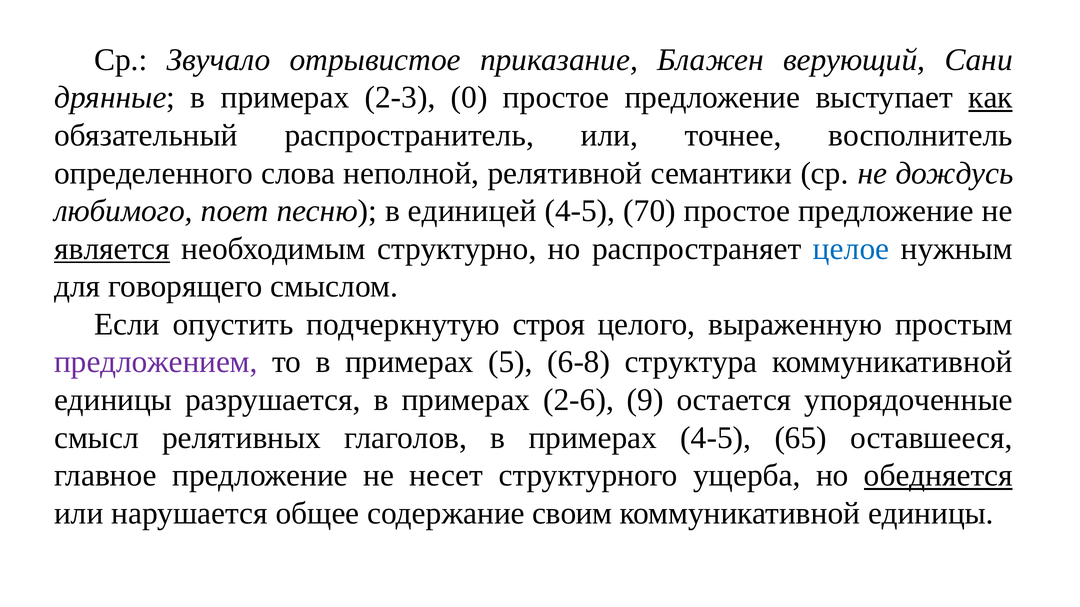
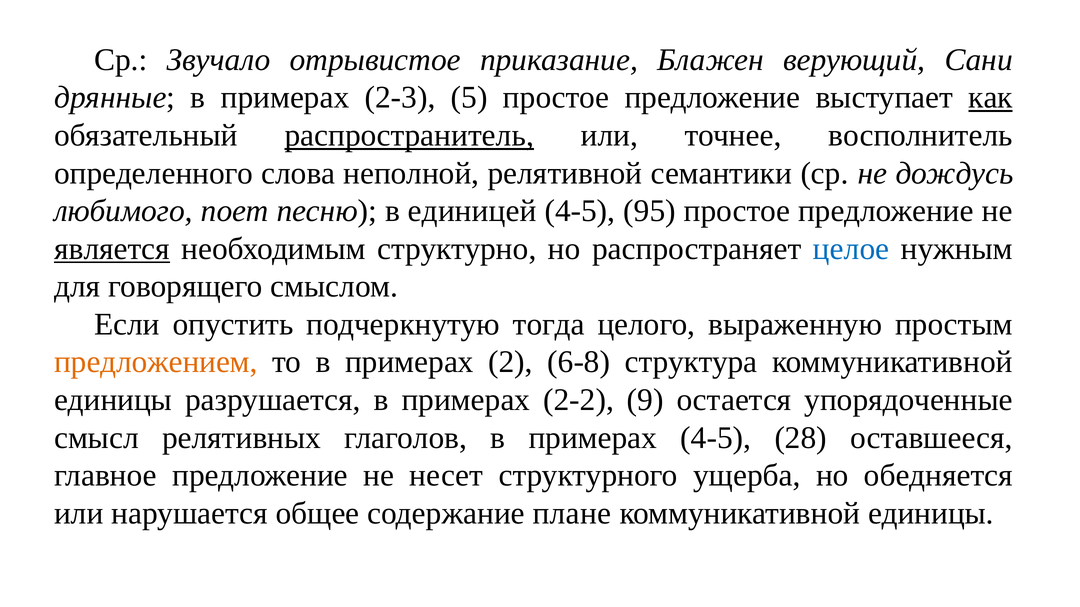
0: 0 -> 5 (469, 98)
распространитель underline: none -> present (409, 135)
70: 70 -> 95 (650, 211)
строя: строя -> тогда (549, 325)
предложением colour: purple -> orange (156, 362)
5: 5 -> 2 (511, 362)
2-6: 2-6 -> 2-2 (579, 400)
65: 65 -> 28 (801, 438)
обедняется underline: present -> none (938, 476)
своим: своим -> плане (572, 514)
